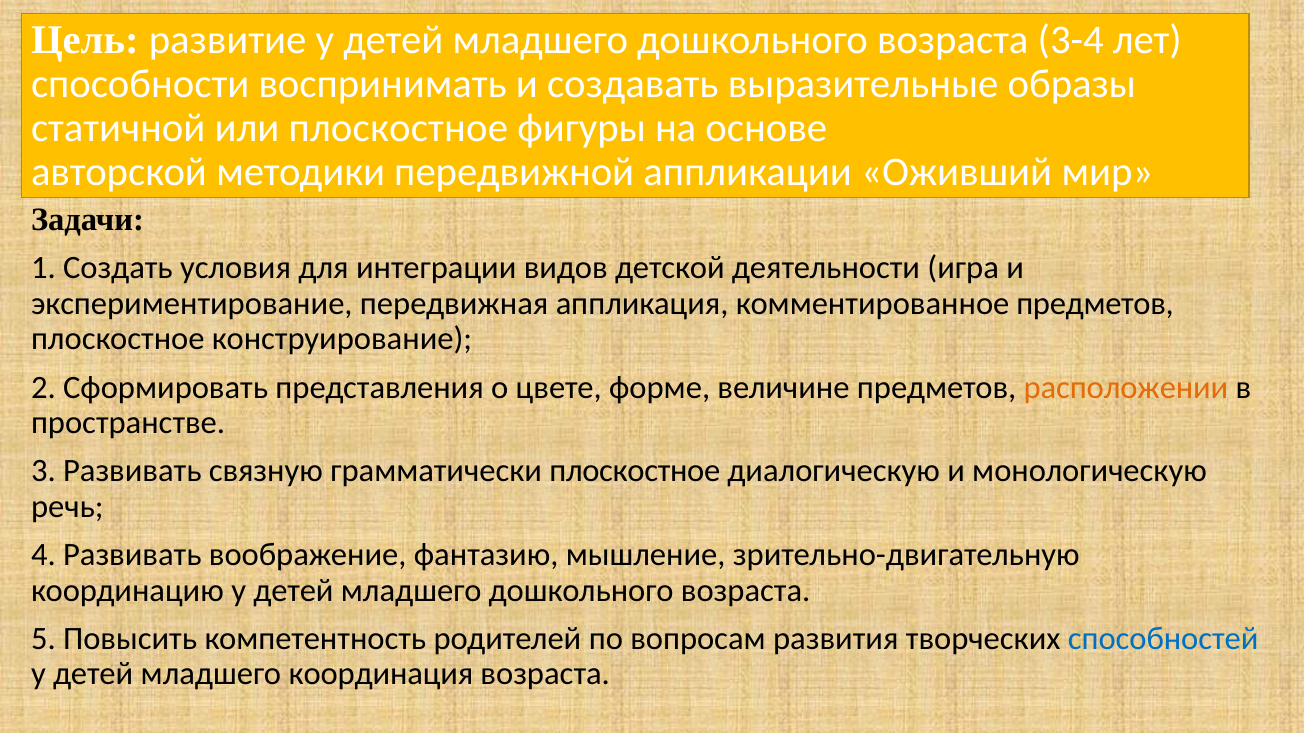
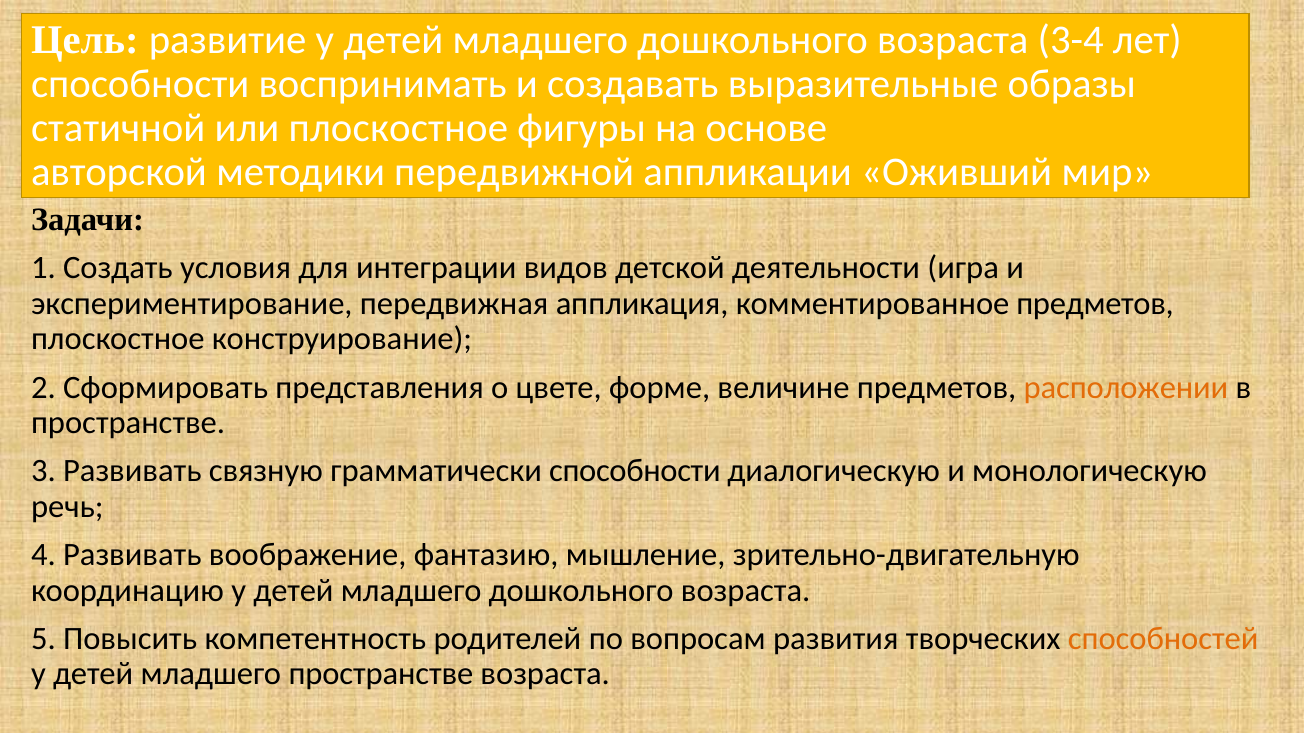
грамматически плоскостное: плоскостное -> способности (635, 472)
способностей colour: blue -> orange (1163, 639)
младшего координация: координация -> пространстве (381, 675)
